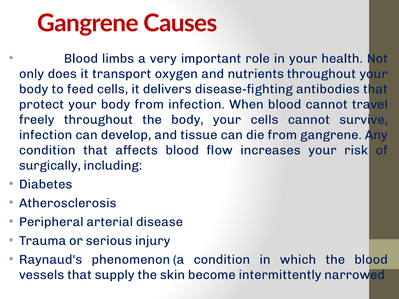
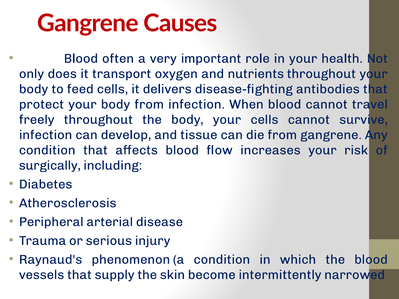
limbs: limbs -> often (118, 59)
